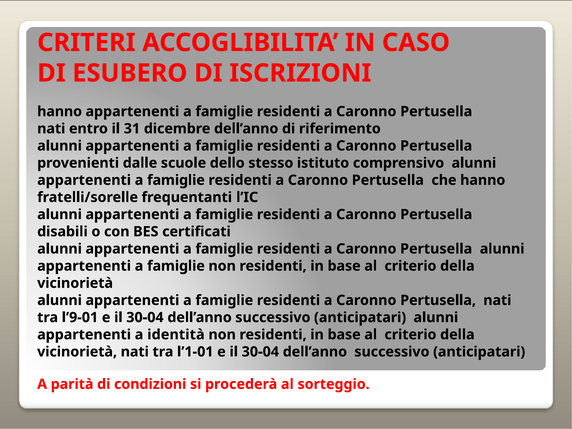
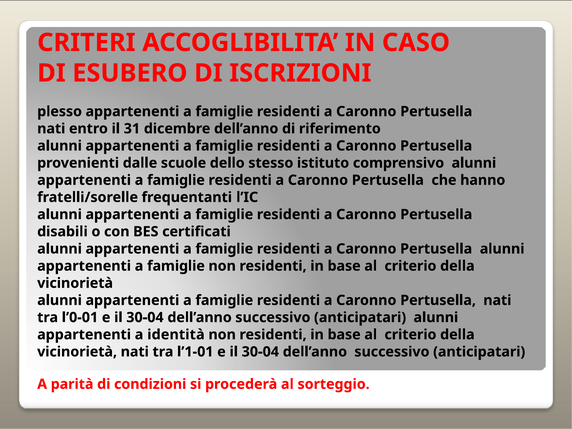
hanno: hanno -> plesso (60, 111)
l’9-01: l’9-01 -> l’0-01 (80, 317)
